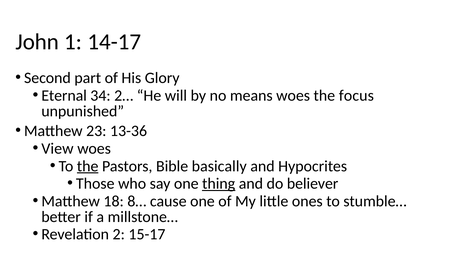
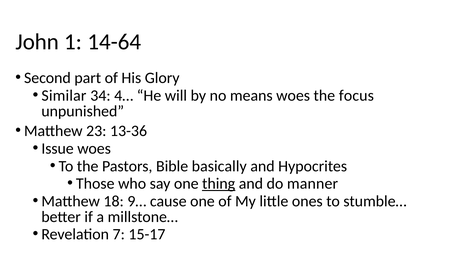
14-17: 14-17 -> 14-64 (114, 42)
Eternal: Eternal -> Similar (64, 96)
2…: 2… -> 4… (124, 96)
View: View -> Issue (58, 148)
the underline: present -> none (88, 166)
believer: believer -> manner (313, 184)
8…: 8… -> 9… (137, 201)
2: 2 -> 7 (119, 234)
